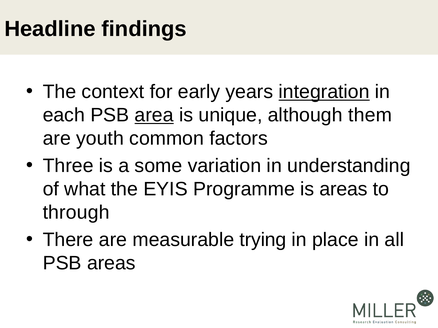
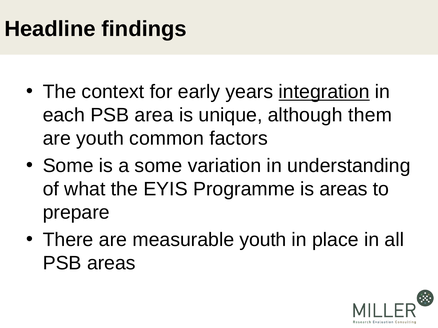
area underline: present -> none (154, 115)
Three: Three -> Some (68, 166)
through: through -> prepare (76, 213)
measurable trying: trying -> youth (263, 240)
